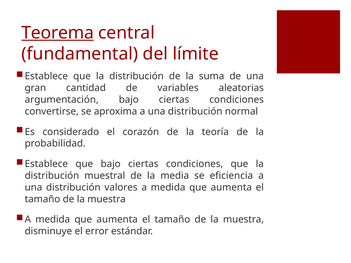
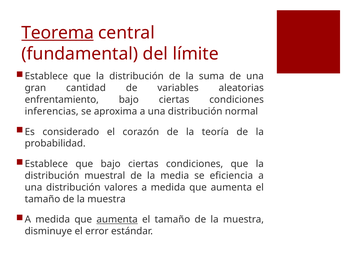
argumentación: argumentación -> enfrentamiento (62, 100)
convertirse: convertirse -> inferencias (52, 111)
aumenta underline: none -> present (117, 220)
